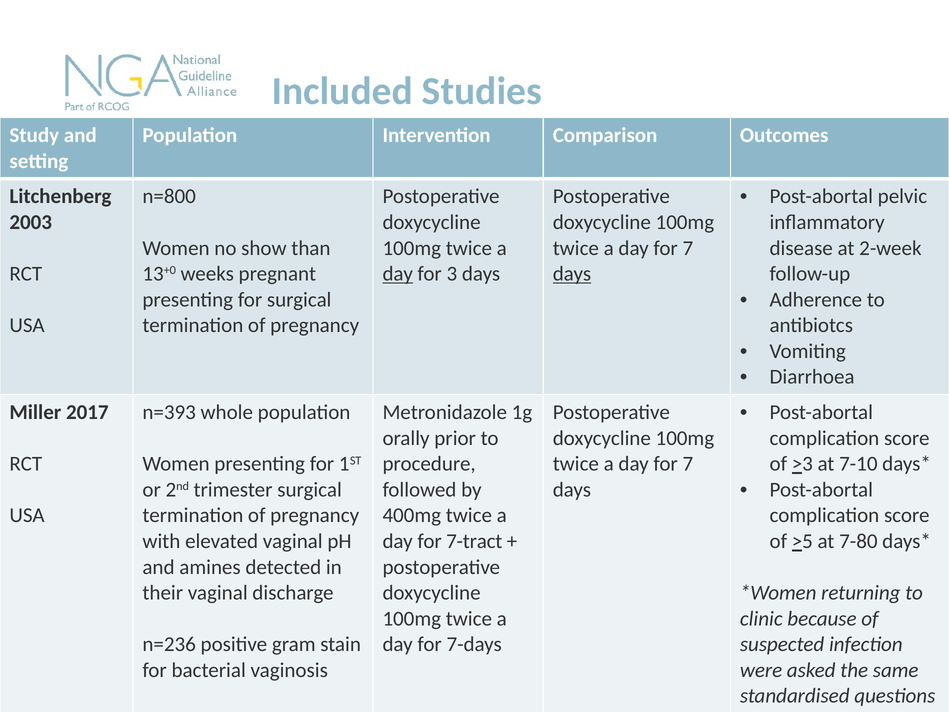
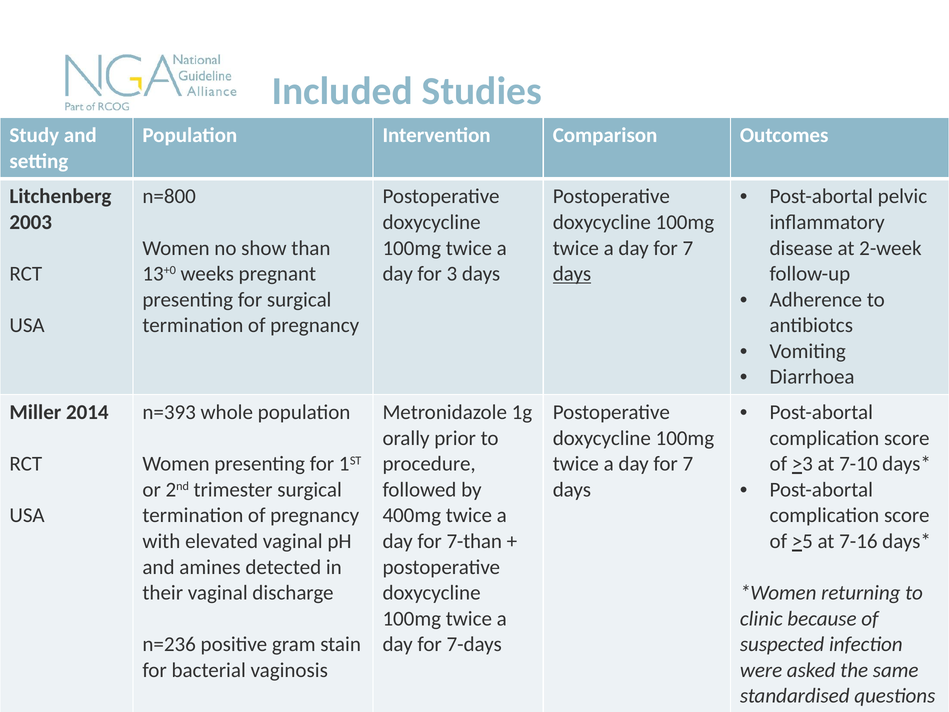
day underline: present -> none (398, 274)
2017: 2017 -> 2014 (87, 412)
7-tract: 7-tract -> 7-than (474, 541)
7-80: 7-80 -> 7-16 (858, 541)
